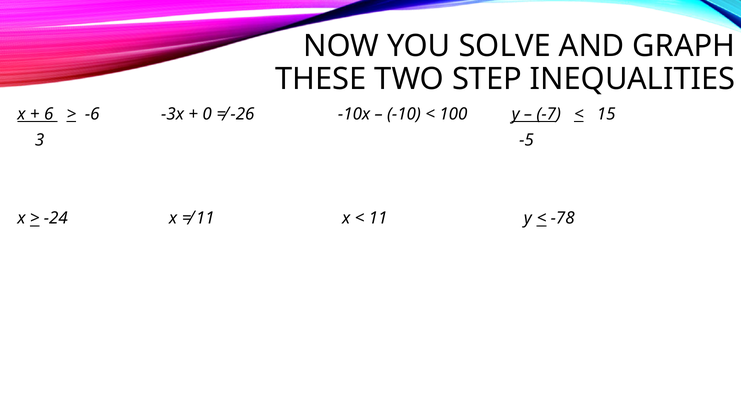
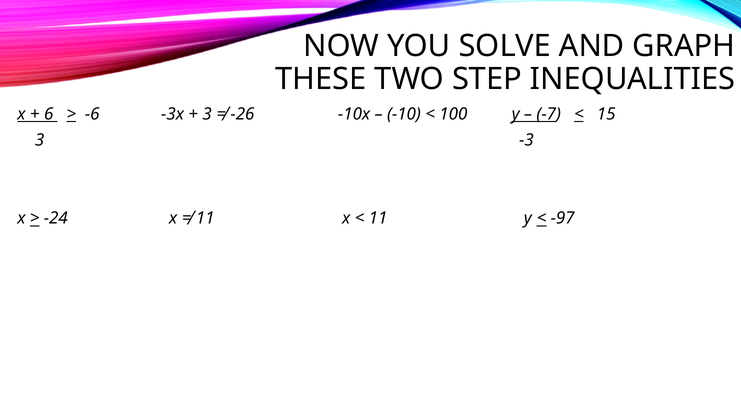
0: 0 -> 3 (207, 114)
-5: -5 -> -3 (526, 140)
-78: -78 -> -97 (563, 218)
